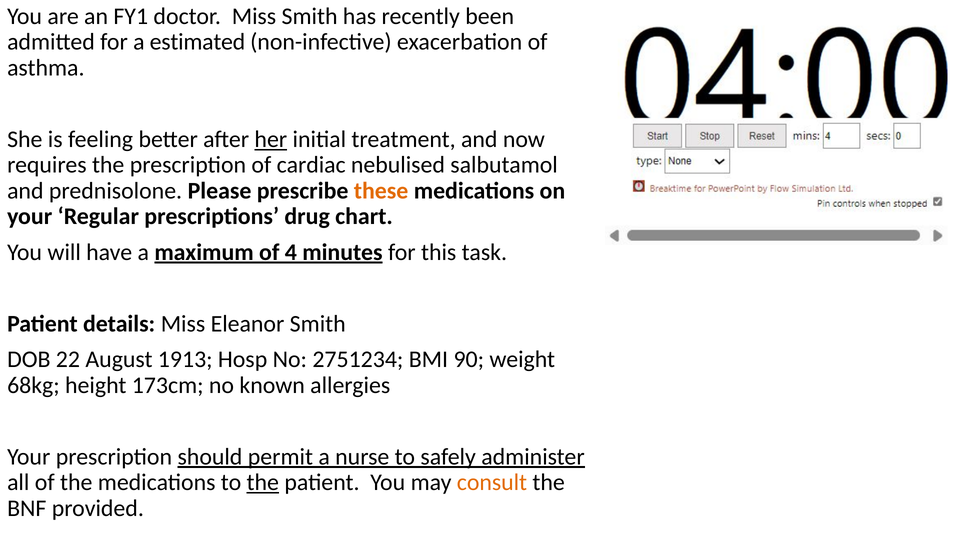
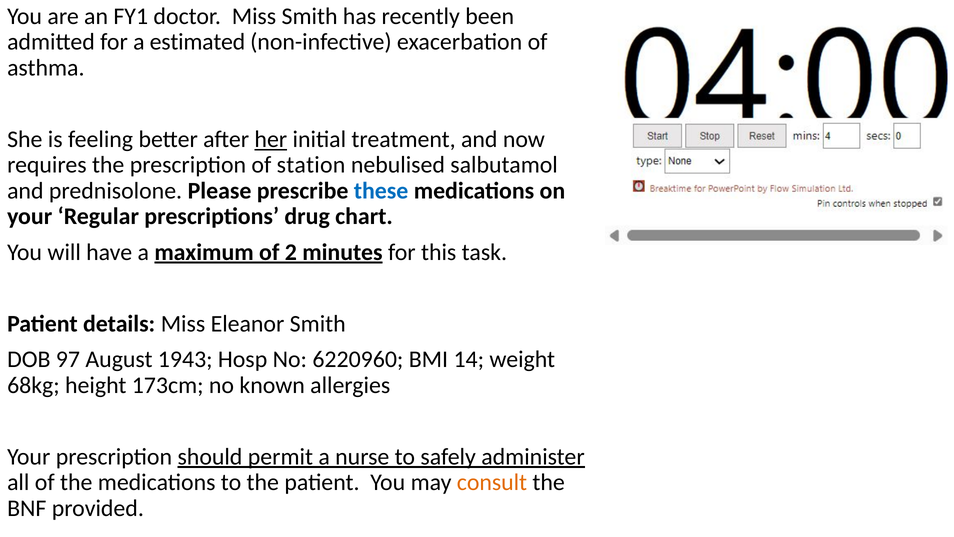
cardiac: cardiac -> station (311, 165)
these colour: orange -> blue (381, 191)
4: 4 -> 2 (291, 252)
22: 22 -> 97 (68, 359)
1913: 1913 -> 1943 (185, 359)
2751234: 2751234 -> 6220960 (358, 359)
90: 90 -> 14 (469, 359)
the underline: present -> none (263, 482)
